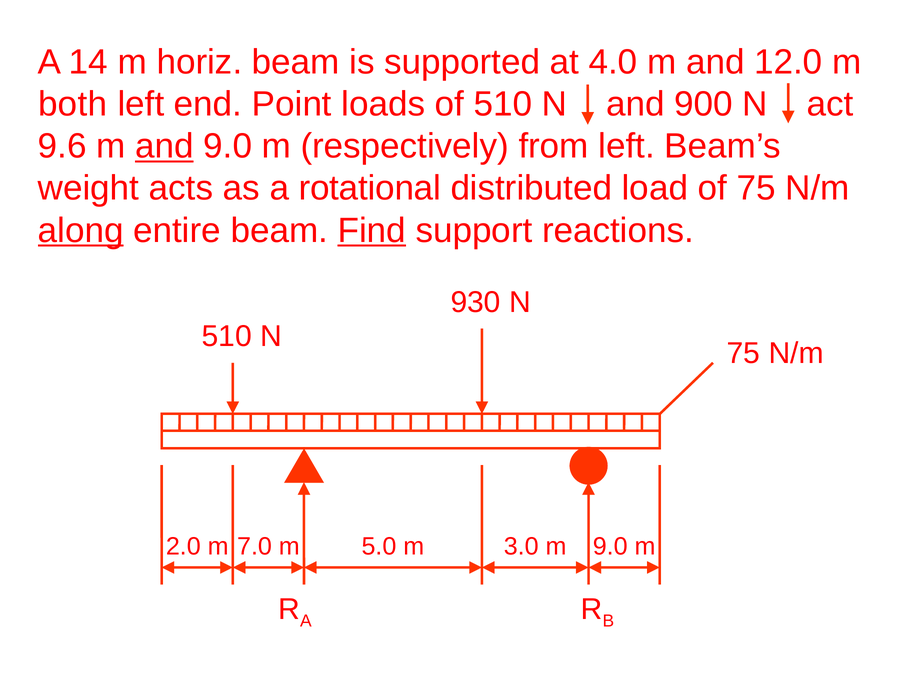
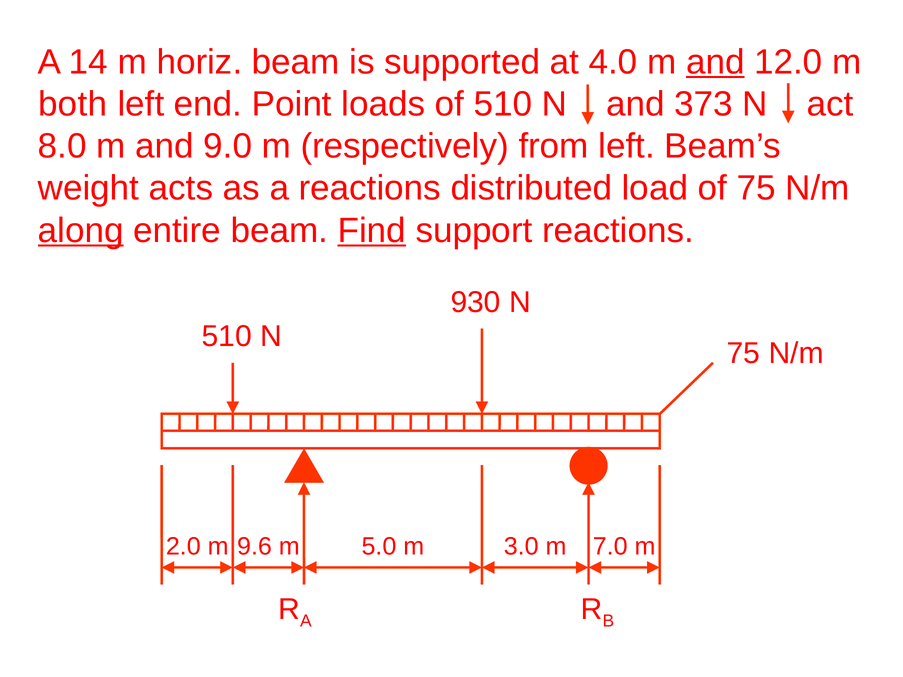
and underline: none -> present (715, 62)
900: 900 -> 373 (704, 104)
9.6: 9.6 -> 8.0 (62, 146)
and underline: present -> none (164, 146)
a rotational: rotational -> reactions (370, 188)
7.0: 7.0 -> 9.6 (254, 546)
m 9.0: 9.0 -> 7.0 (610, 546)
